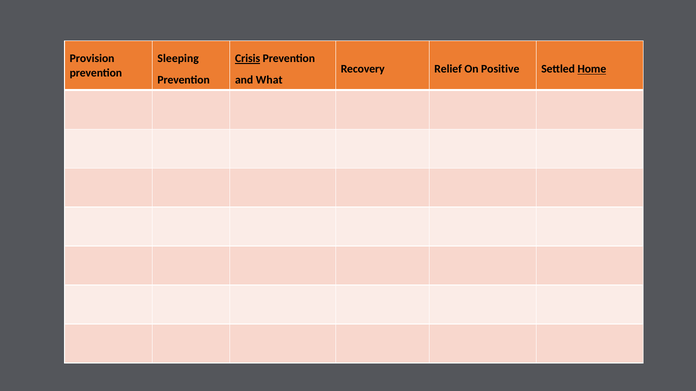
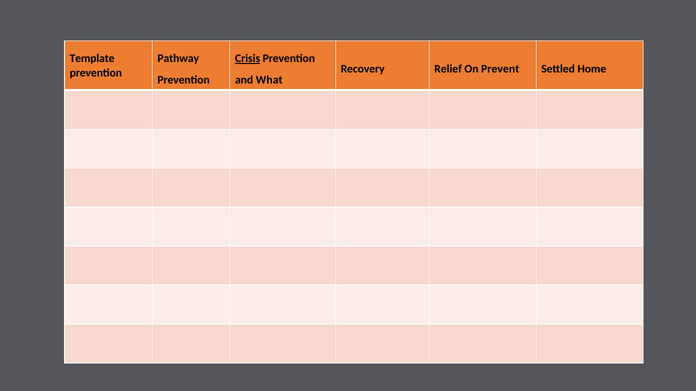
Provision: Provision -> Template (92, 59)
Sleeping: Sleeping -> Pathway (178, 59)
Positive: Positive -> Prevent (500, 69)
Home underline: present -> none (592, 69)
